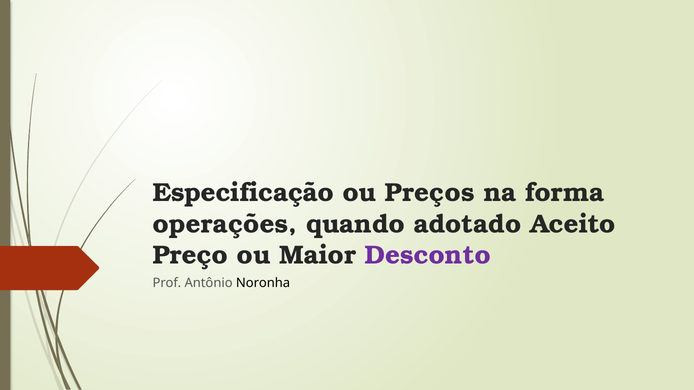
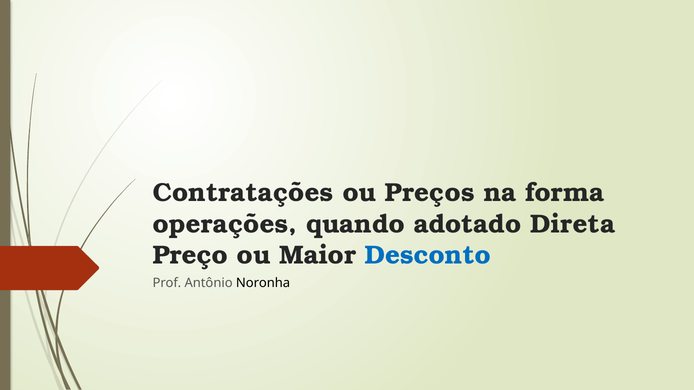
Especificação: Especificação -> Contratações (243, 193)
Aceito: Aceito -> Direta (573, 224)
Desconto colour: purple -> blue (428, 256)
